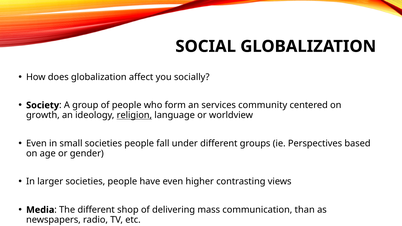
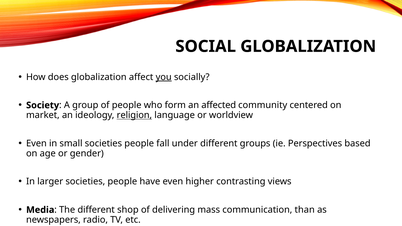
you underline: none -> present (164, 77)
services: services -> affected (219, 105)
growth: growth -> market (43, 115)
